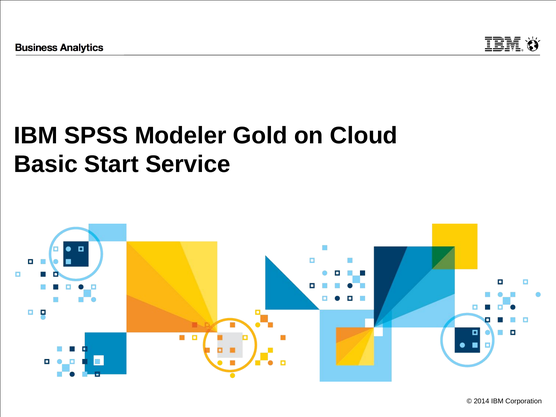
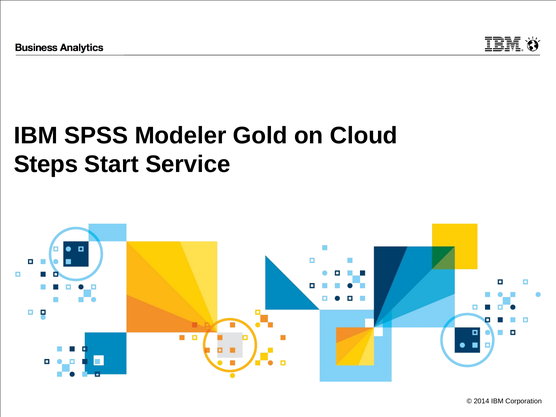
Basic: Basic -> Steps (46, 164)
